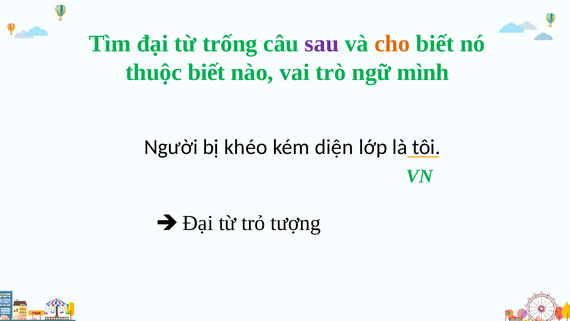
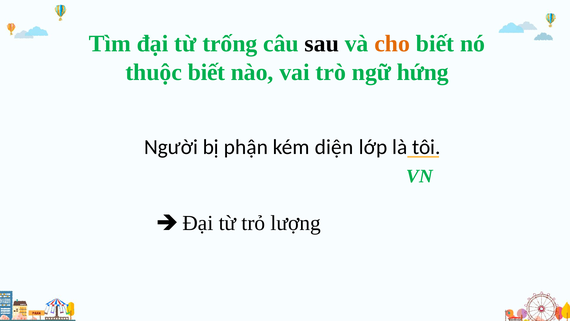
sau colour: purple -> black (322, 44)
mình: mình -> hứng (423, 72)
khéo: khéo -> phận (246, 147)
tượng: tượng -> lượng (296, 223)
